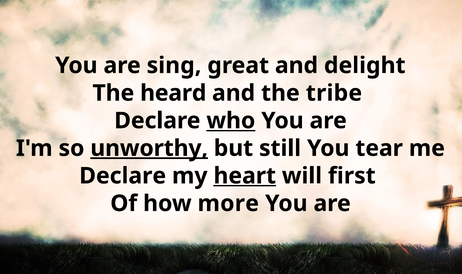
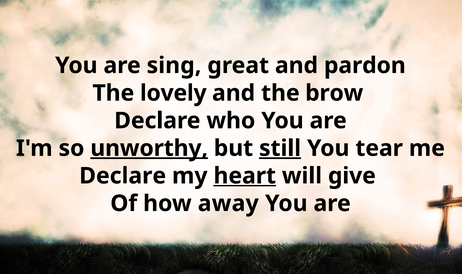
delight: delight -> pardon (365, 65)
heard: heard -> lovely (173, 93)
tribe: tribe -> brow (334, 93)
who underline: present -> none (231, 120)
still underline: none -> present (280, 148)
first: first -> give (352, 176)
more: more -> away (228, 203)
